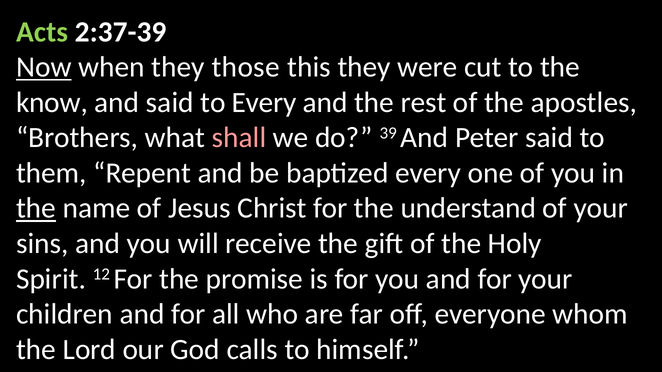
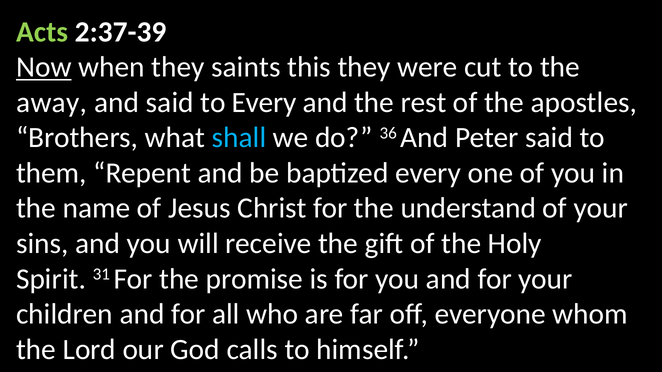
those: those -> saints (246, 67)
know: know -> away (52, 103)
shall colour: pink -> light blue (239, 138)
39: 39 -> 36 (388, 133)
the underline: present -> none (36, 208)
12: 12 -> 31 (101, 274)
